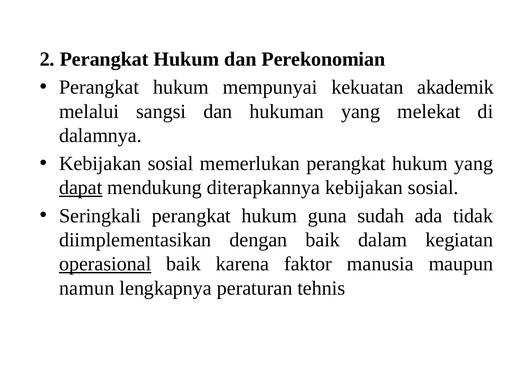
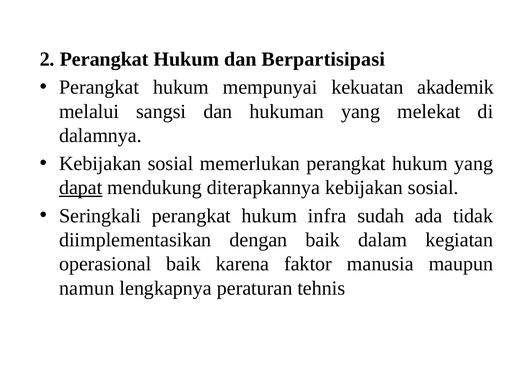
Perekonomian: Perekonomian -> Berpartisipasi (323, 59)
guna: guna -> infra (327, 216)
operasional underline: present -> none (105, 264)
